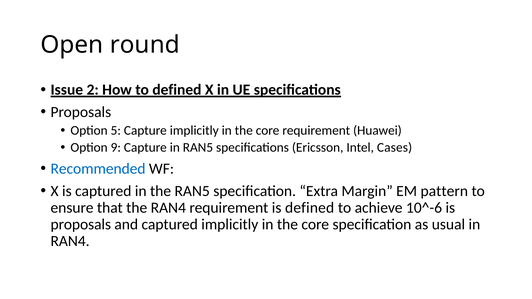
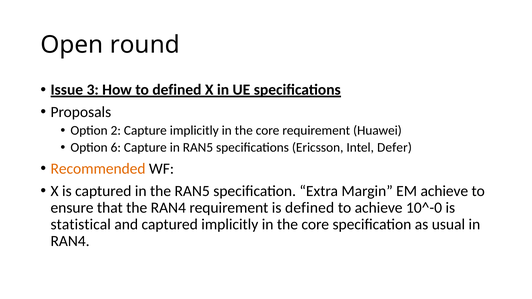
2: 2 -> 3 (93, 90)
5: 5 -> 2 (116, 131)
9: 9 -> 6 (116, 148)
Cases: Cases -> Defer (395, 148)
Recommended colour: blue -> orange (98, 169)
EM pattern: pattern -> achieve (444, 191)
10^-6: 10^-6 -> 10^-0 (424, 208)
proposals: proposals -> statistical (81, 225)
